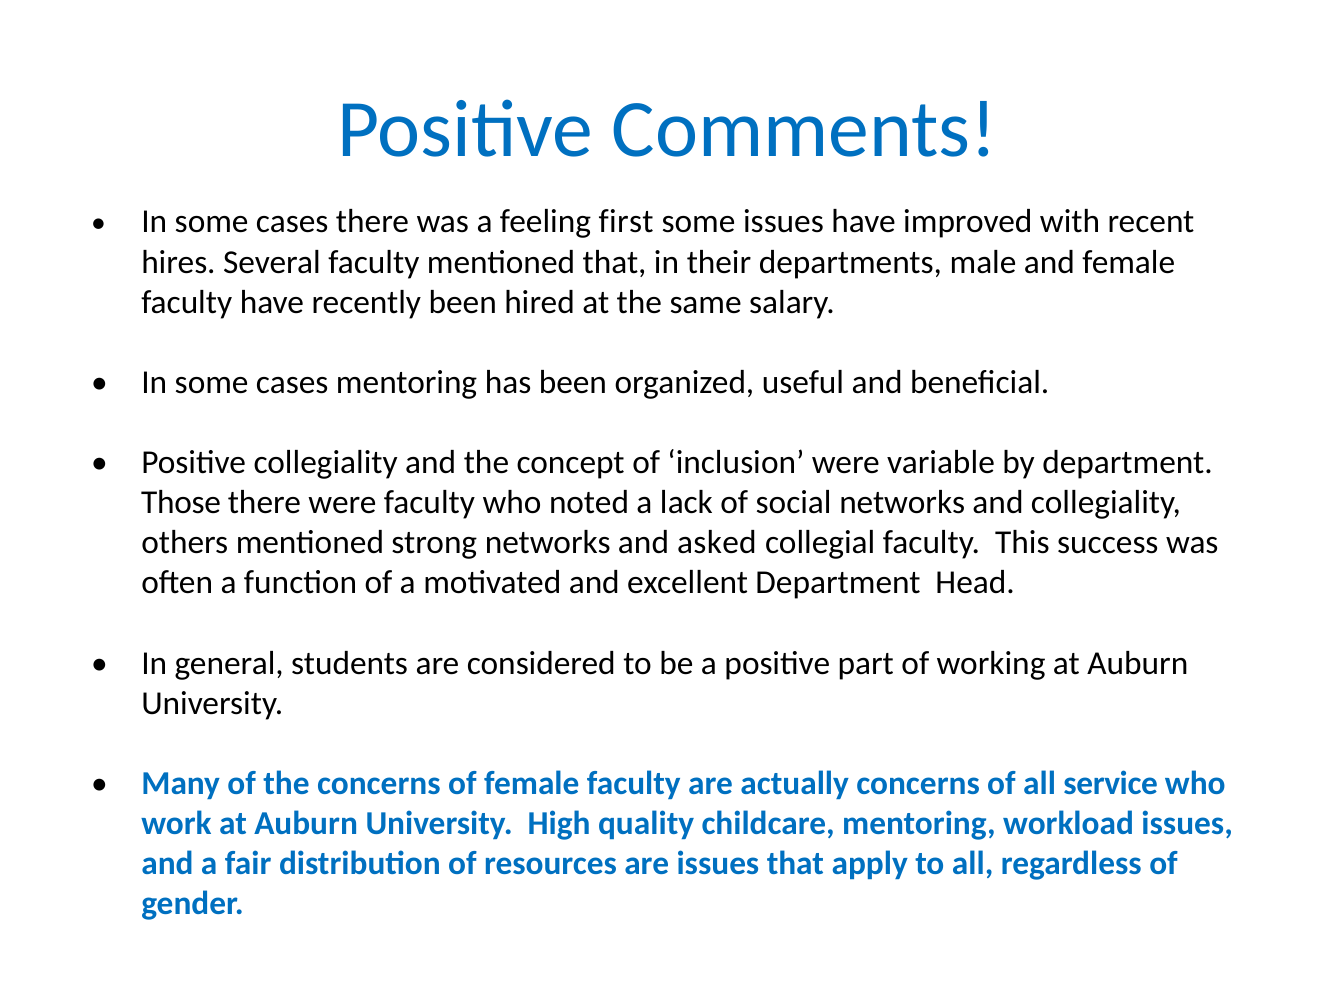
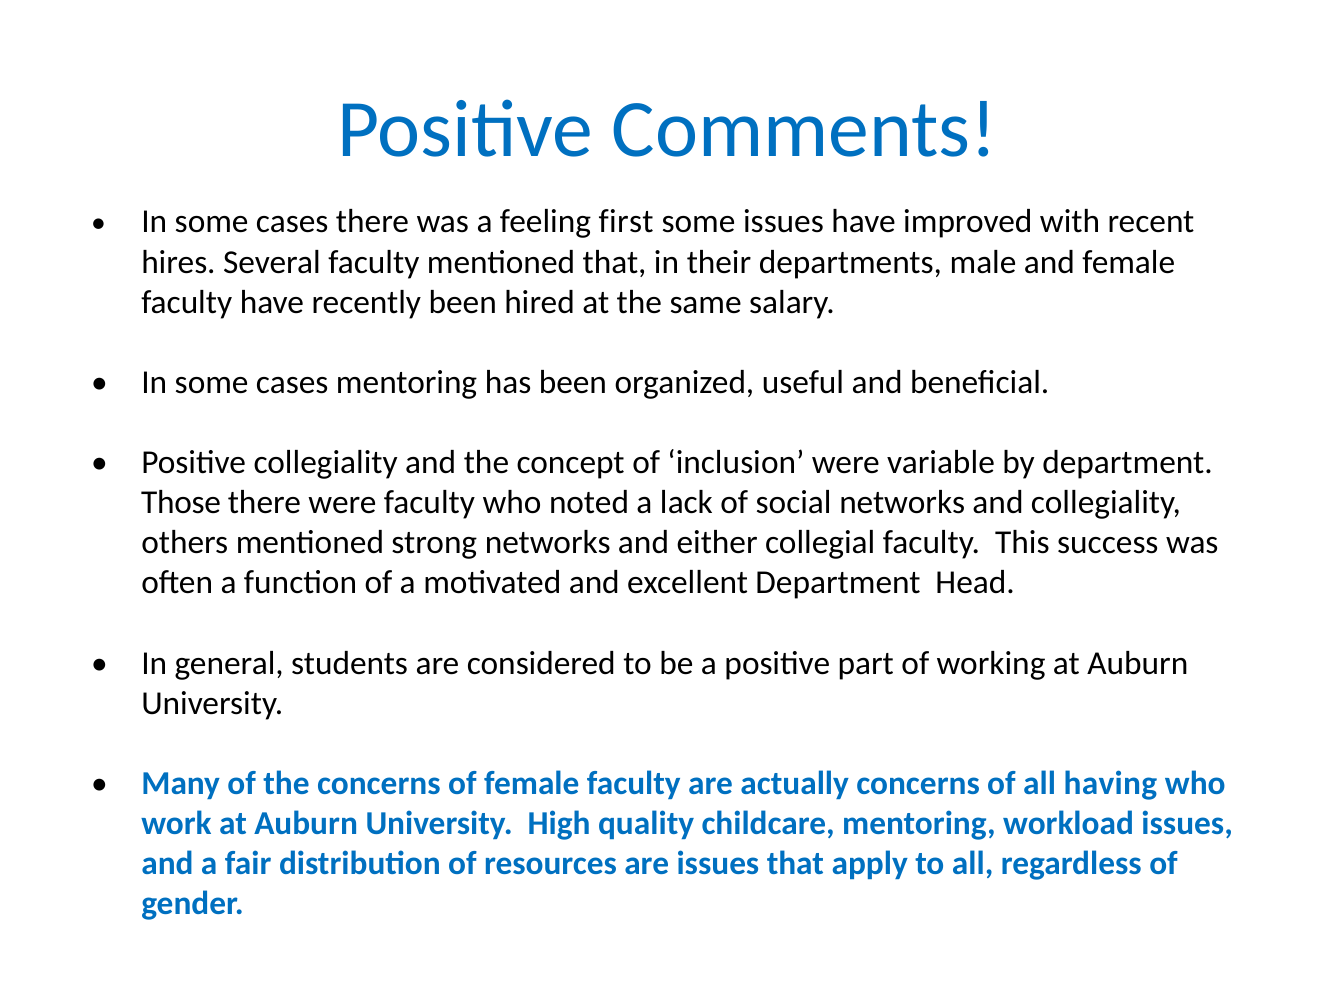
asked: asked -> either (717, 543)
service: service -> having (1110, 783)
